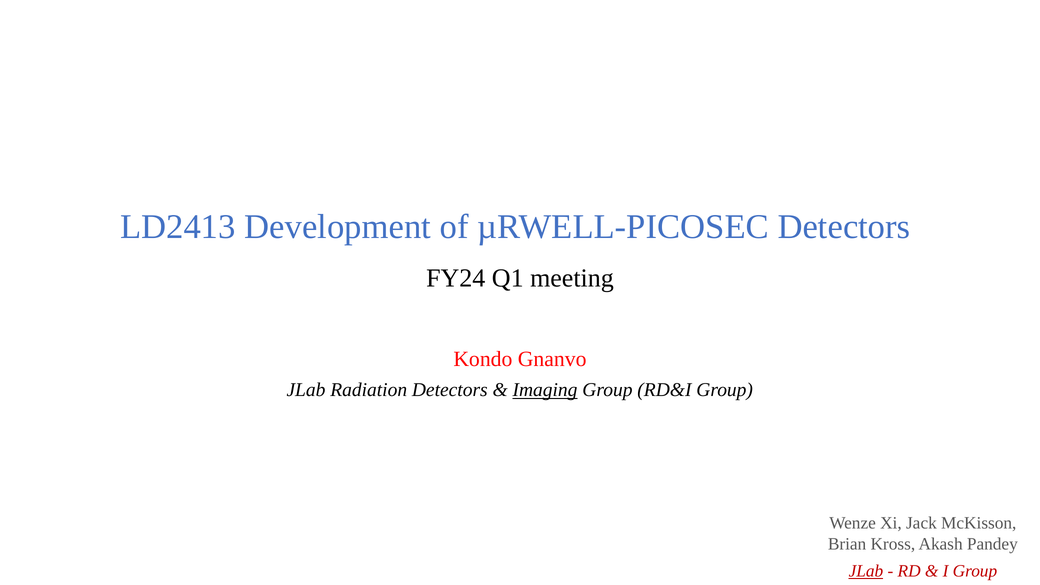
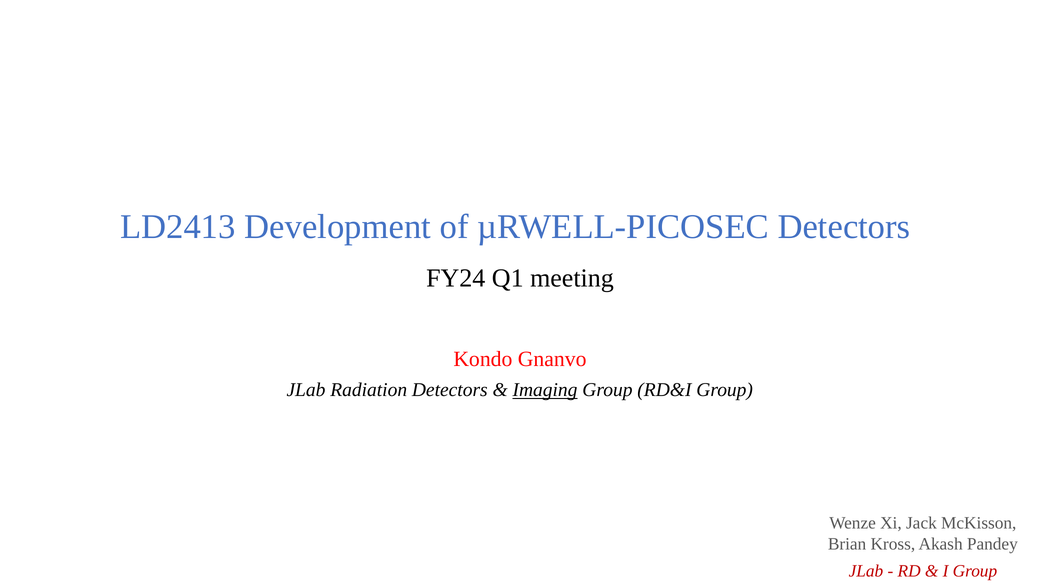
JLab underline: present -> none (866, 571)
